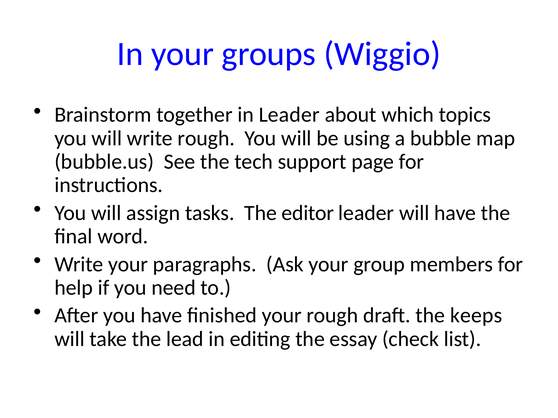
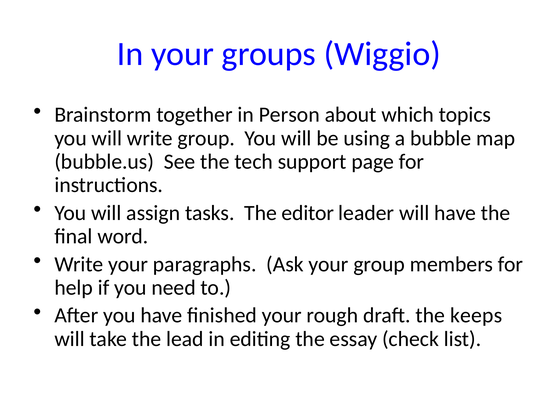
in Leader: Leader -> Person (289, 115)
write rough: rough -> group (206, 138)
